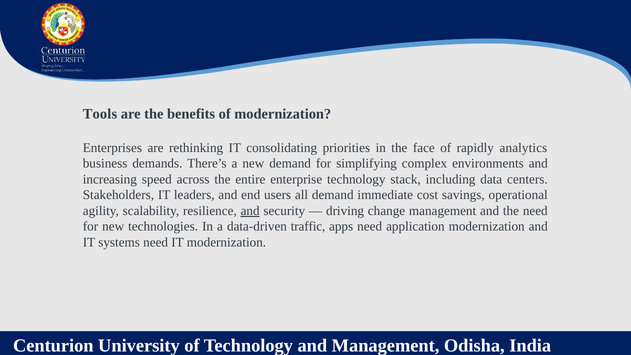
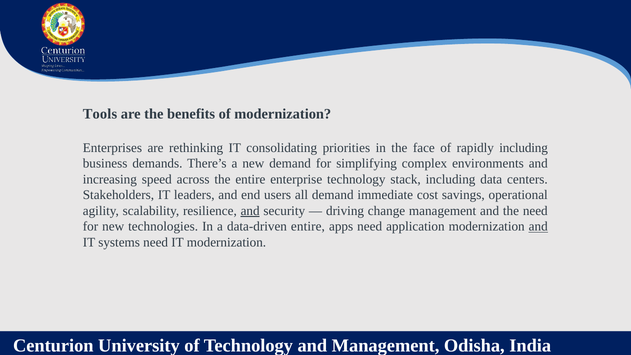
rapidly analytics: analytics -> including (524, 148)
data-driven traffic: traffic -> entire (308, 227)
and underline: none -> present (538, 227)
